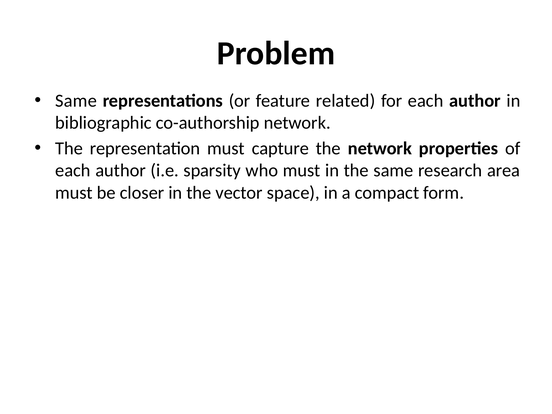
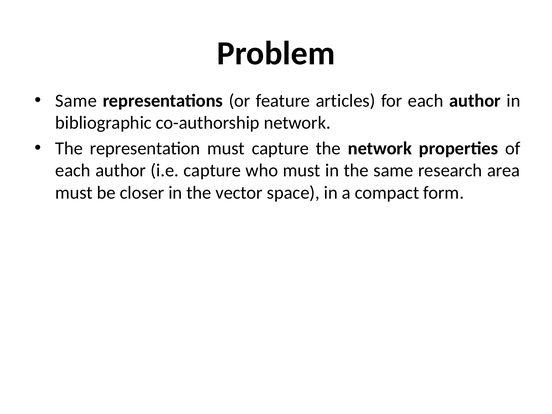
related: related -> articles (346, 101)
i.e sparsity: sparsity -> capture (212, 171)
